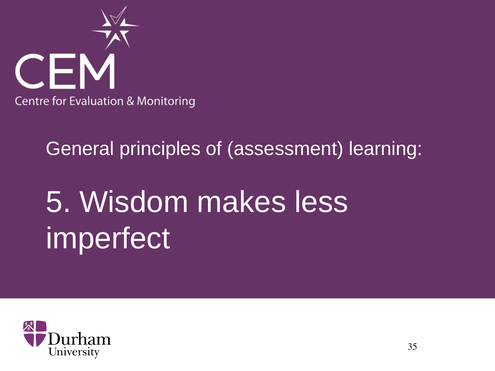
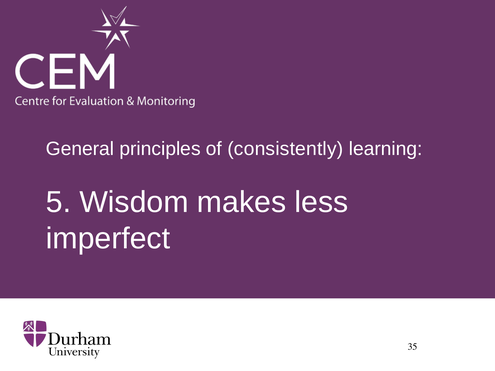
assessment: assessment -> consistently (285, 149)
